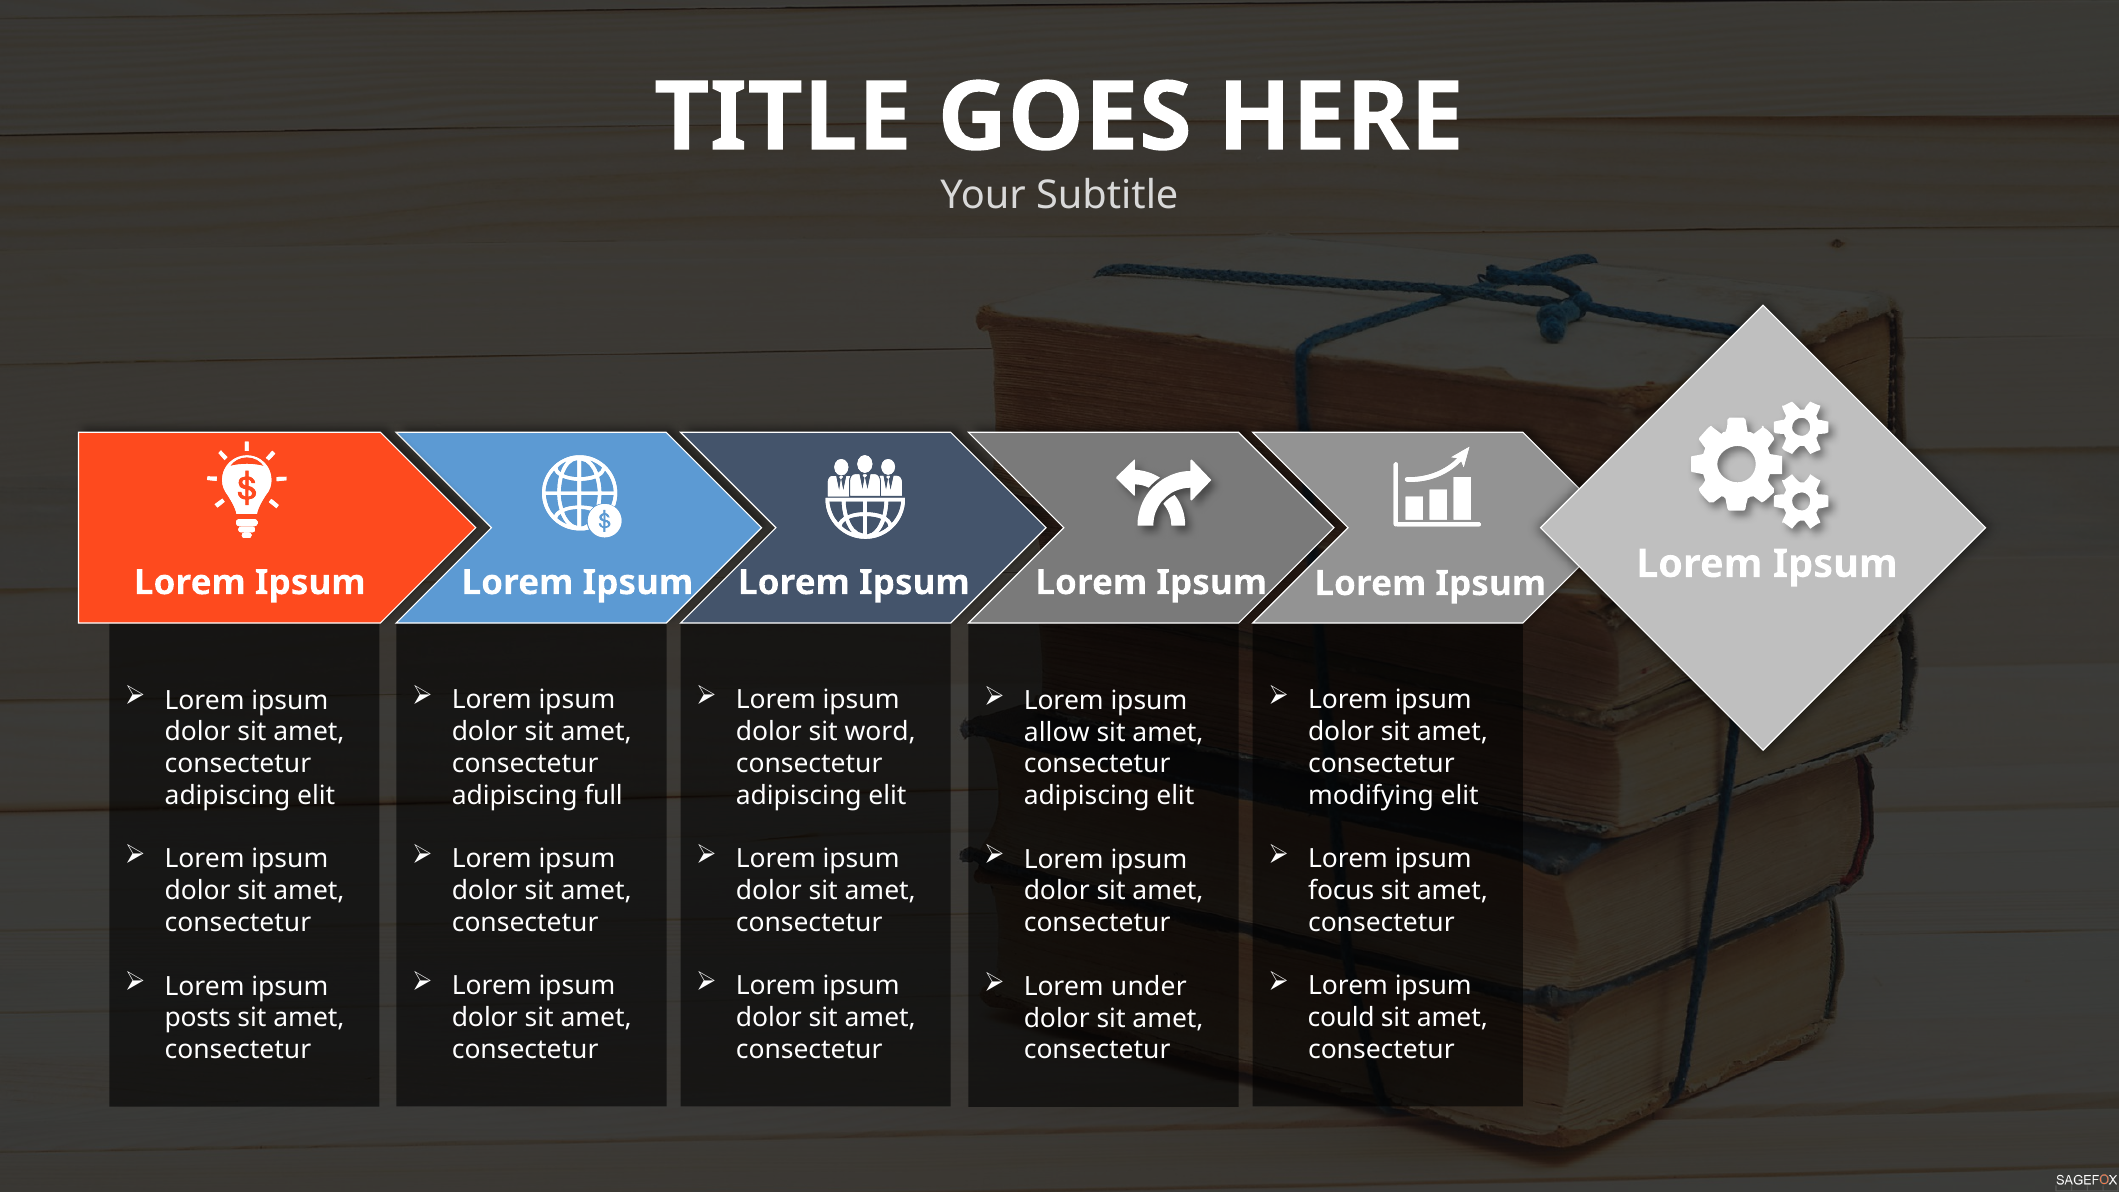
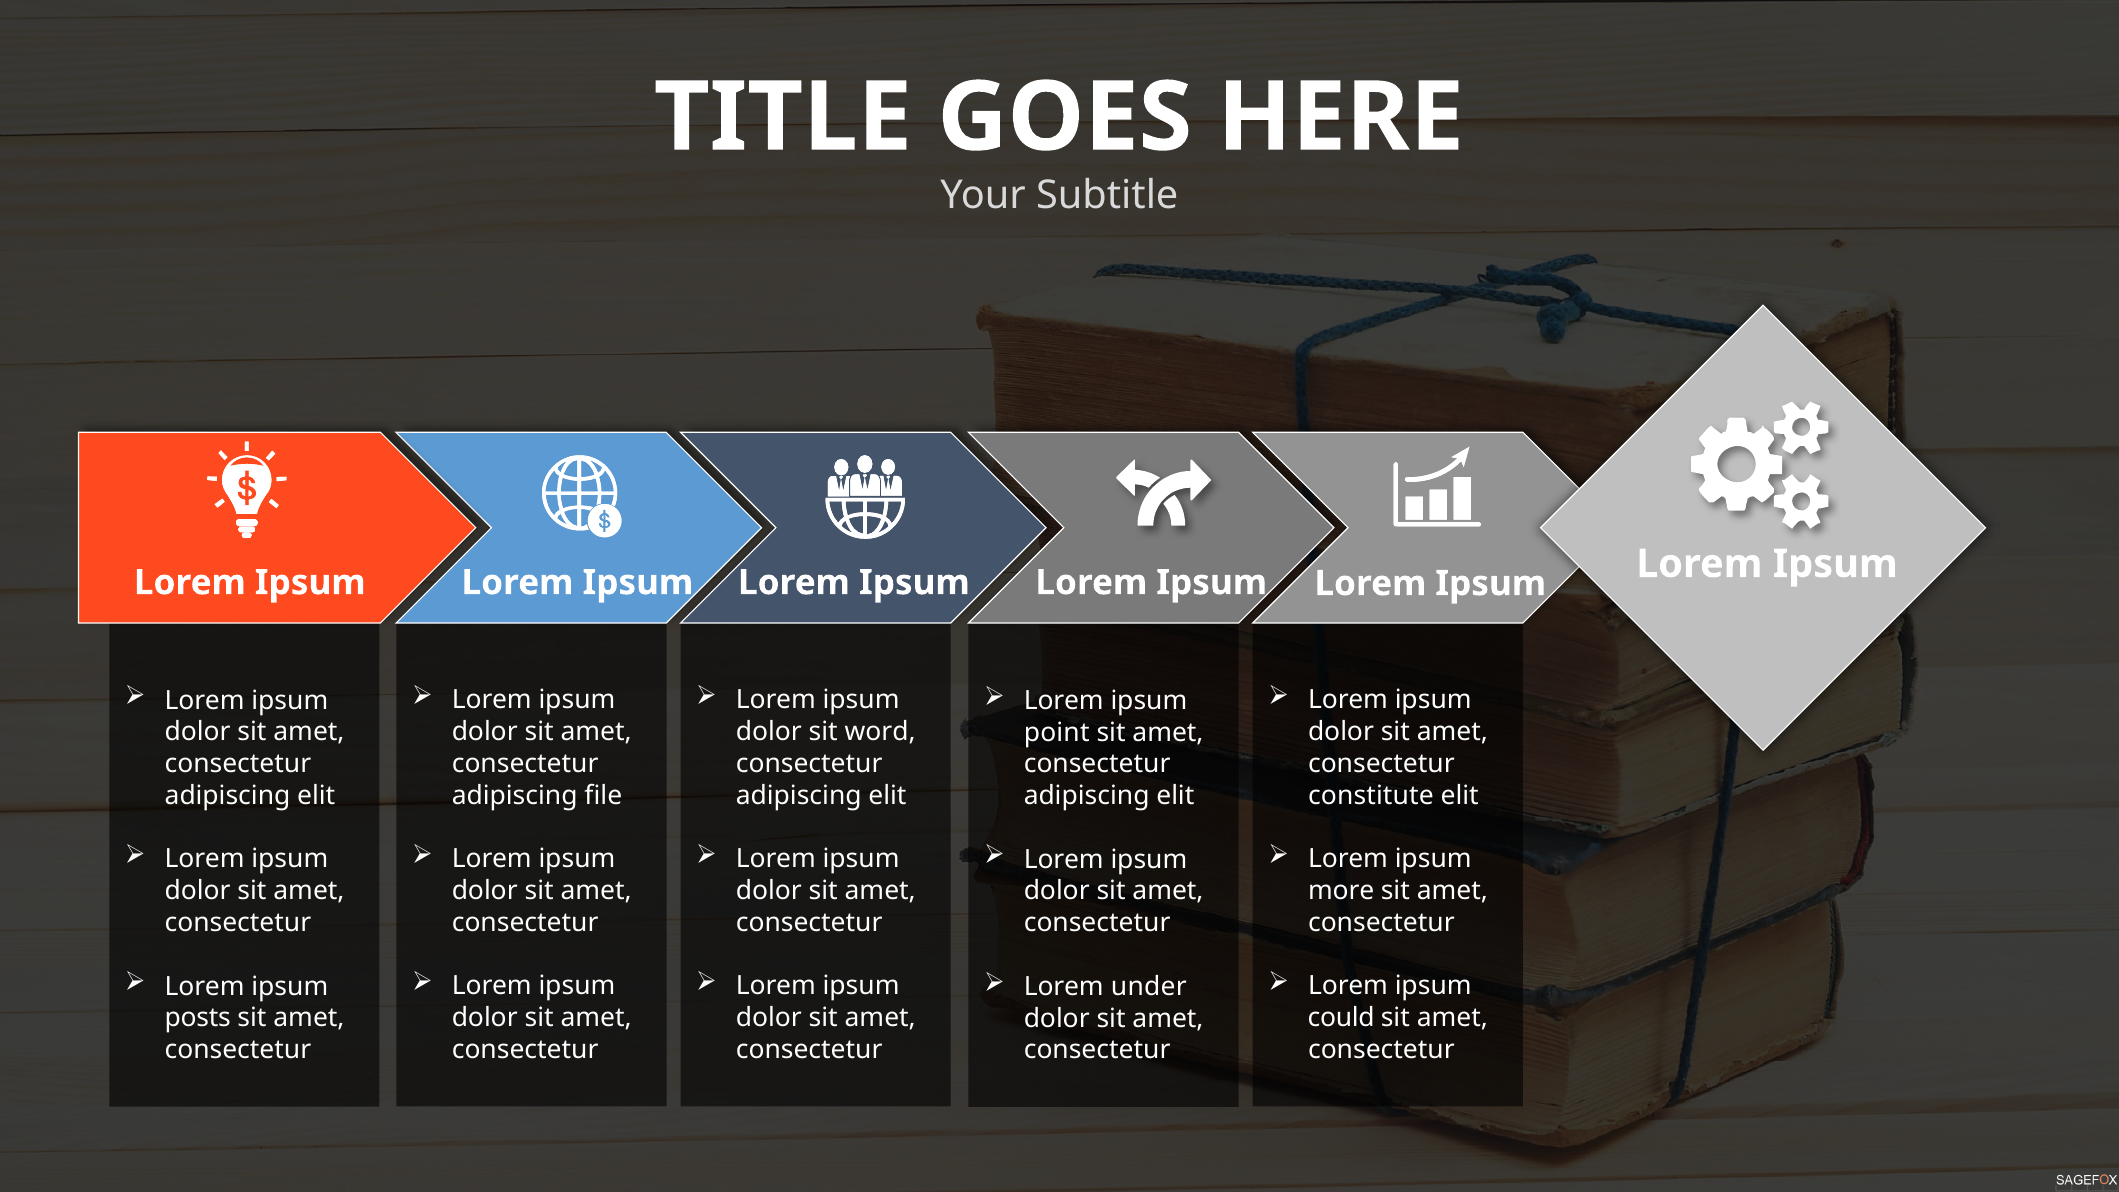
allow: allow -> point (1057, 732)
full: full -> file (603, 795)
modifying: modifying -> constitute (1371, 795)
focus: focus -> more (1341, 891)
